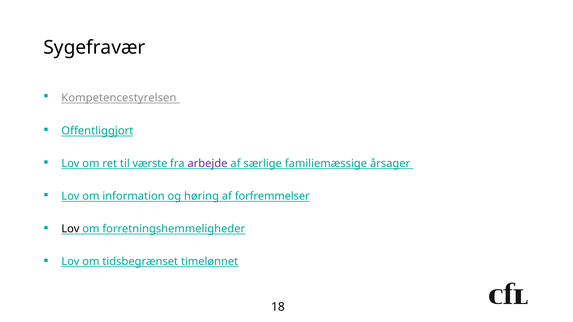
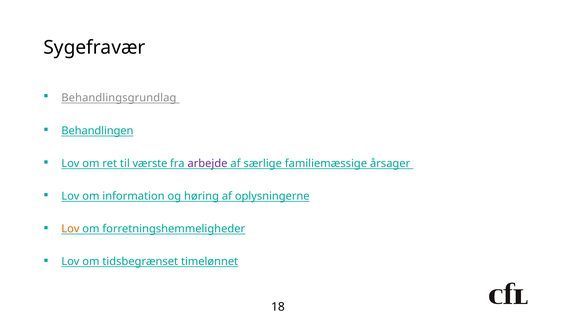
Kompetencestyrelsen: Kompetencestyrelsen -> Behandlingsgrundlag (119, 98)
Offentliggjort: Offentliggjort -> Behandlingen (97, 131)
forfremmelser: forfremmelser -> oplysningerne (272, 196)
Lov colour: black -> orange (70, 229)
